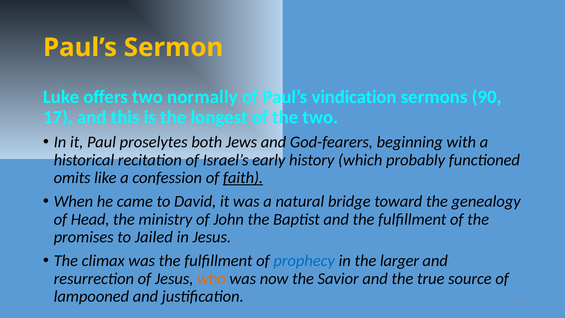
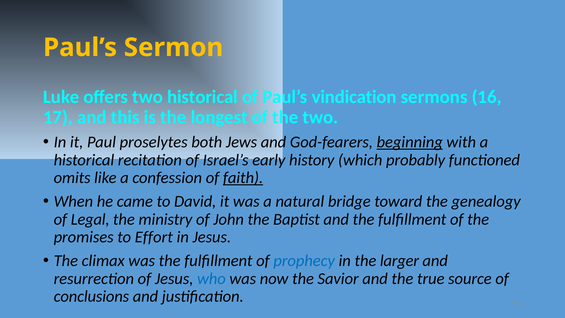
two normally: normally -> historical (203, 97)
90: 90 -> 16 (487, 97)
beginning underline: none -> present (410, 142)
Head: Head -> Legal (90, 219)
Jailed: Jailed -> Effort (154, 237)
who colour: orange -> blue (211, 279)
lampooned: lampooned -> conclusions (91, 296)
